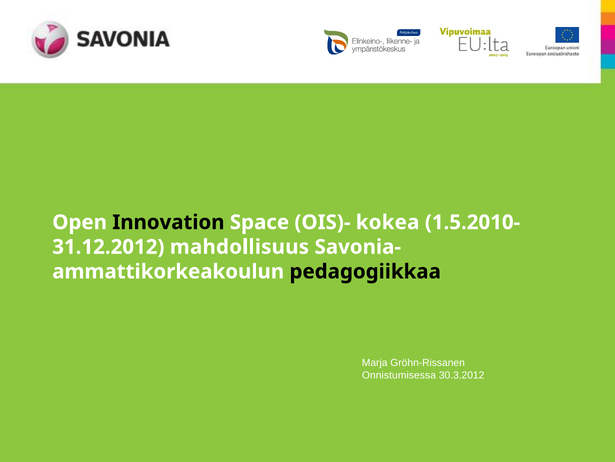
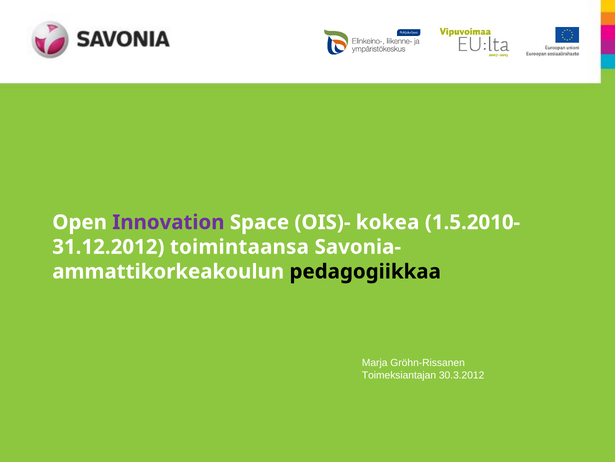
Innovation colour: black -> purple (168, 222)
mahdollisuus: mahdollisuus -> toimintaansa (239, 247)
Onnistumisessa: Onnistumisessa -> Toimeksiantajan (399, 375)
